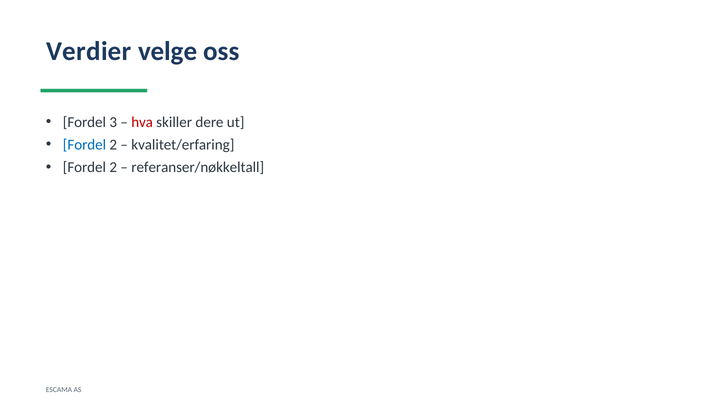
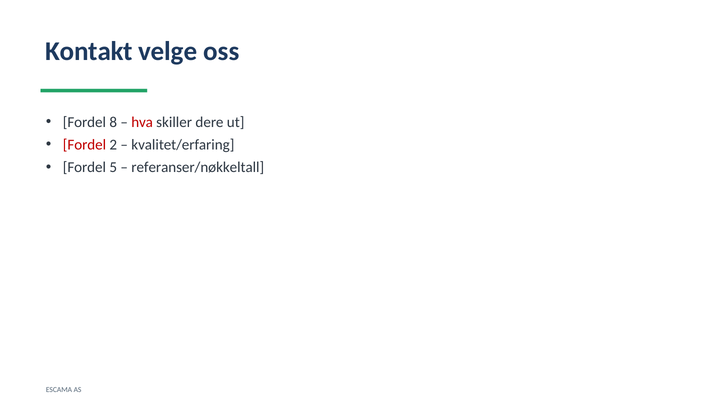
Verdier: Verdier -> Kontakt (89, 52)
3: 3 -> 8 (113, 122)
Fordel colour: blue -> red (84, 145)
2: 2 -> 5 (113, 167)
